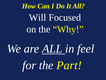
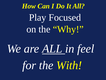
Will: Will -> Play (38, 17)
Part: Part -> With (69, 65)
